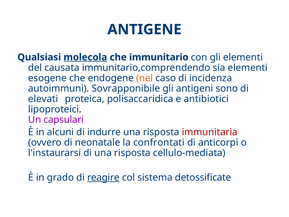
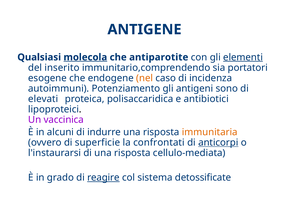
immunitario: immunitario -> antiparotite (159, 57)
elementi underline: none -> present (243, 57)
causata: causata -> inserito (62, 68)
sia elementi: elementi -> portatori (248, 68)
Sovrapponibile: Sovrapponibile -> Potenziamento (126, 88)
capsulari: capsulari -> vaccinica (64, 120)
immunitaria colour: red -> orange (210, 132)
neonatale: neonatale -> superficie (98, 142)
anticorpi underline: none -> present (218, 142)
